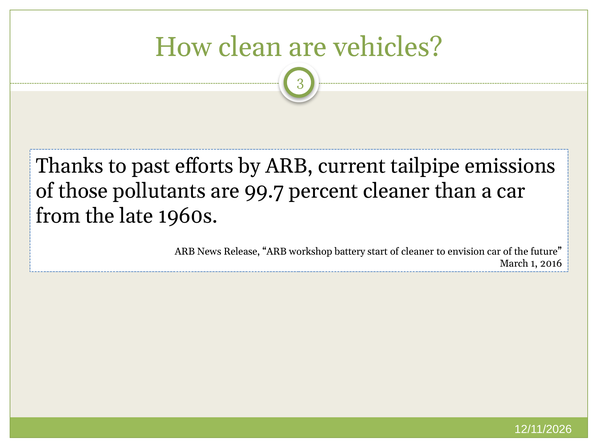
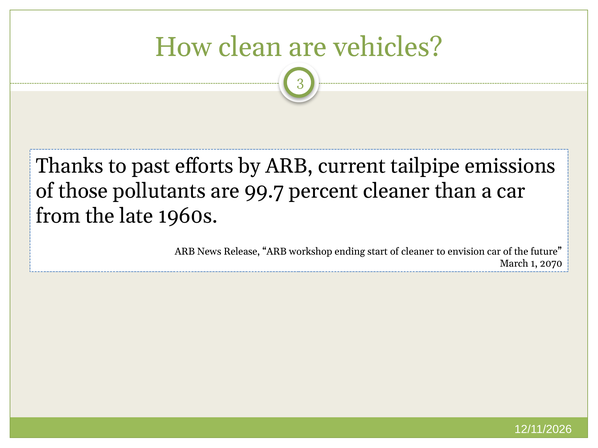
battery: battery -> ending (350, 252)
2016: 2016 -> 2070 (551, 264)
